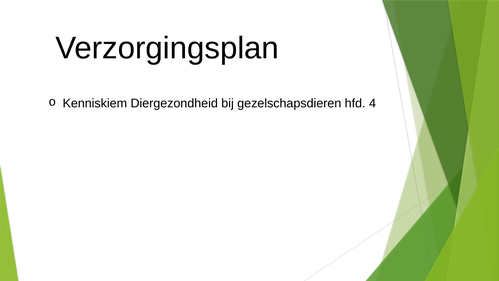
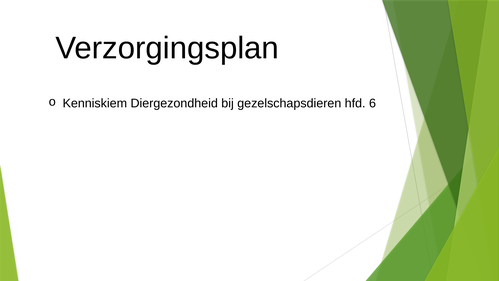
4: 4 -> 6 (372, 103)
